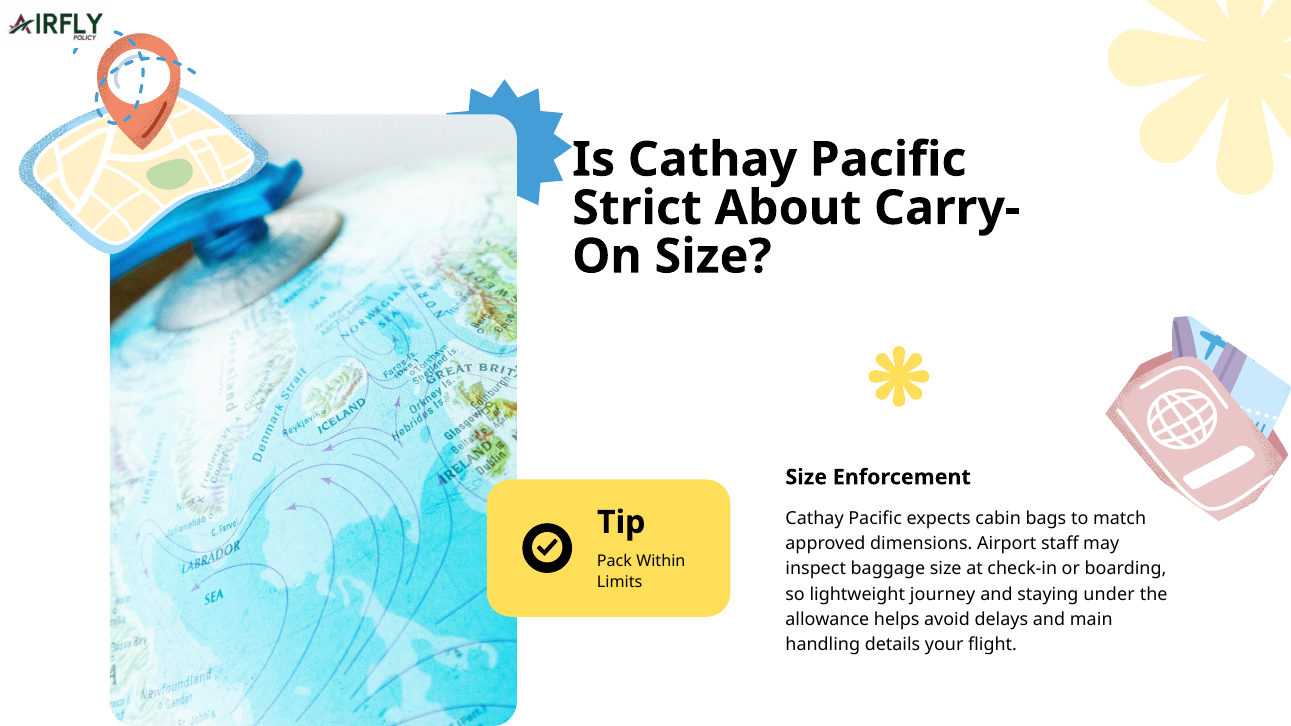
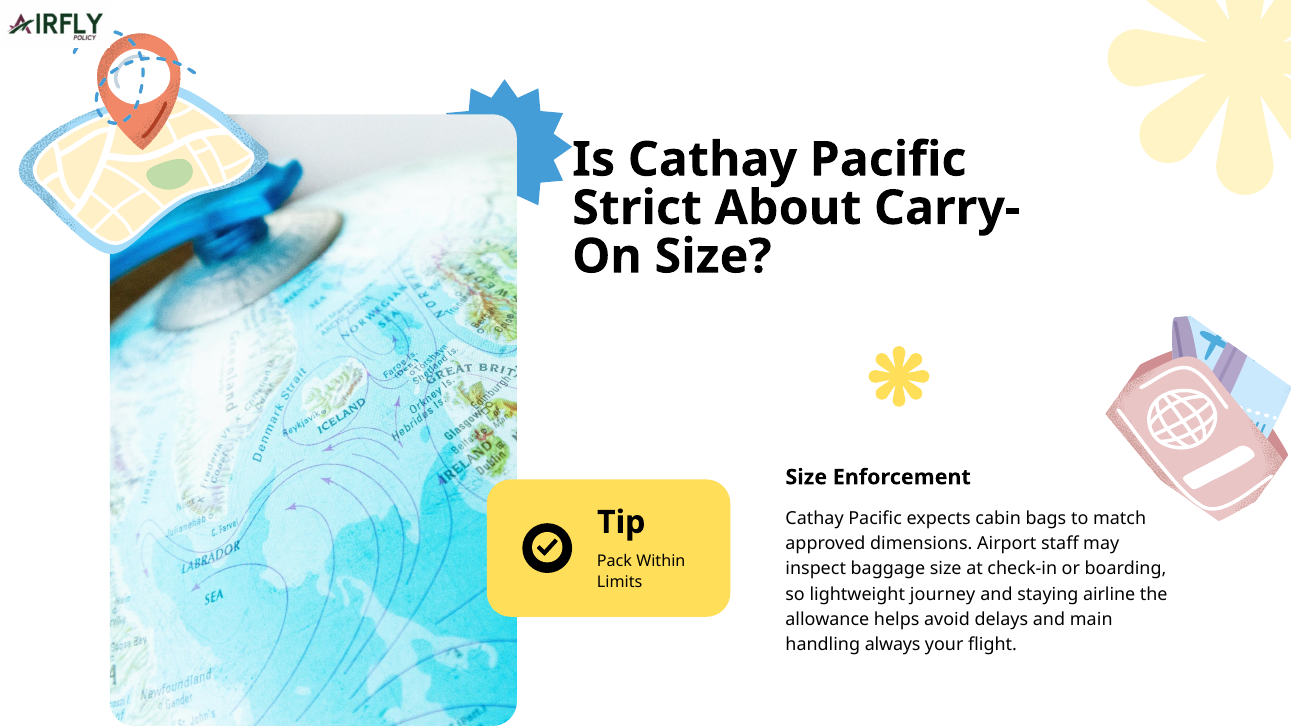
under: under -> airline (1109, 594)
details: details -> always (893, 644)
